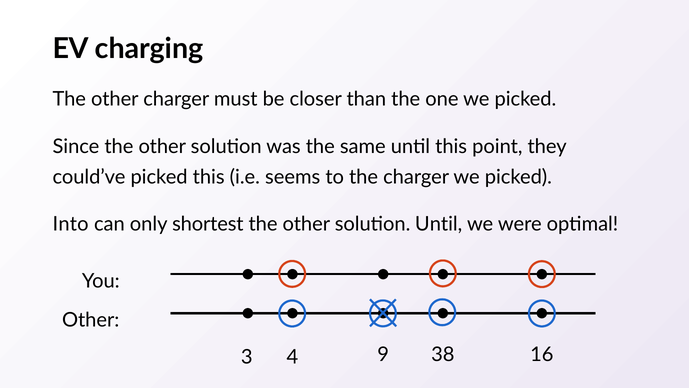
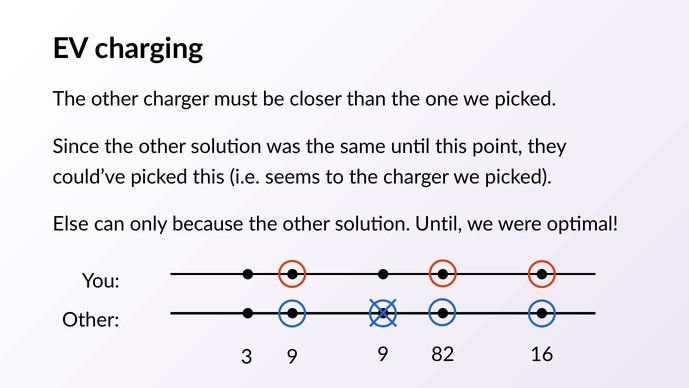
Into: Into -> Else (71, 224)
shortest: shortest -> because (208, 224)
3 4: 4 -> 9 (292, 357)
38: 38 -> 82 (443, 354)
